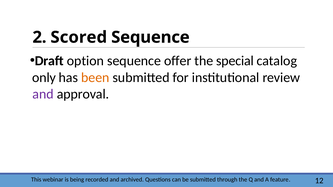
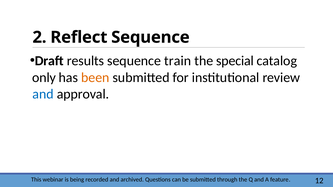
Scored: Scored -> Reflect (79, 37)
option: option -> results (85, 61)
offer: offer -> train (178, 61)
and colour: purple -> blue (43, 94)
